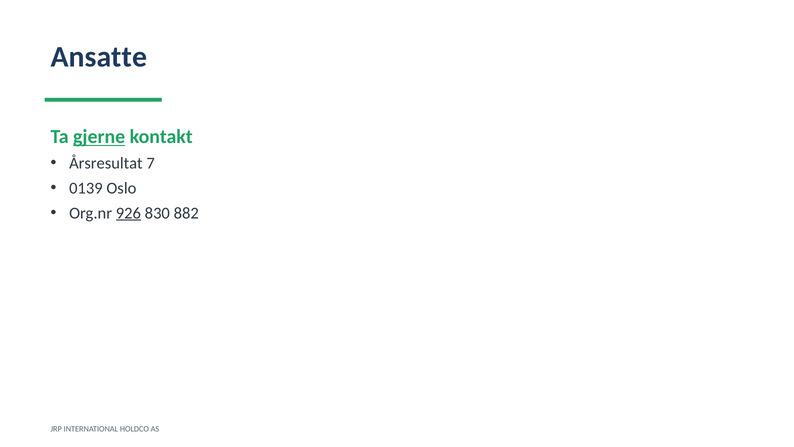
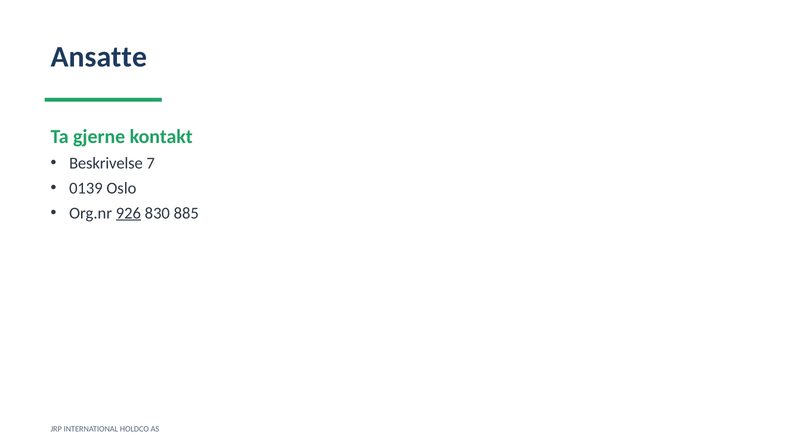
gjerne underline: present -> none (99, 137)
Årsresultat: Årsresultat -> Beskrivelse (106, 163)
882: 882 -> 885 (186, 213)
